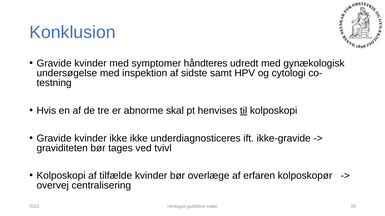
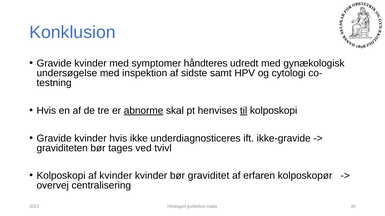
abnorme underline: none -> present (144, 111)
kvinder ikke: ikke -> hvis (118, 139)
af tilfælde: tilfælde -> kvinder (116, 176)
overlæge: overlæge -> graviditet (209, 176)
